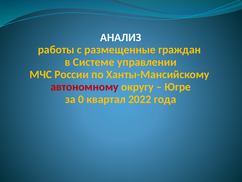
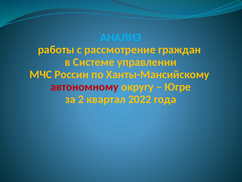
АНАЛИЗ colour: white -> light blue (121, 37)
размещенные: размещенные -> рассмотрение (120, 50)
0: 0 -> 2 (81, 99)
